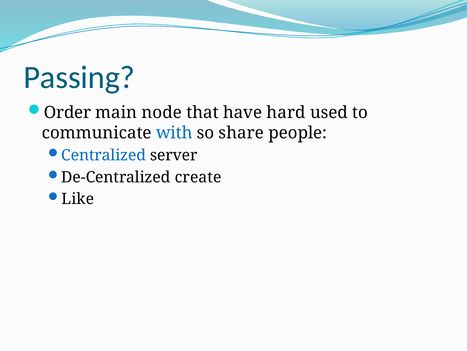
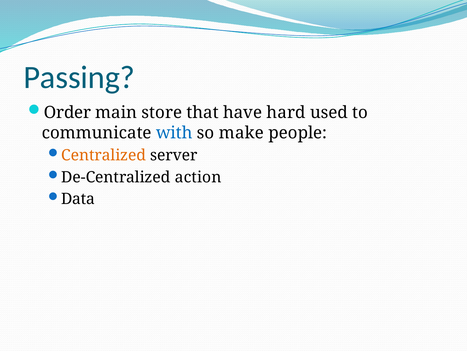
node: node -> store (162, 112)
share: share -> make (241, 133)
Centralized colour: blue -> orange (104, 155)
create: create -> action (198, 177)
Like: Like -> Data (78, 199)
